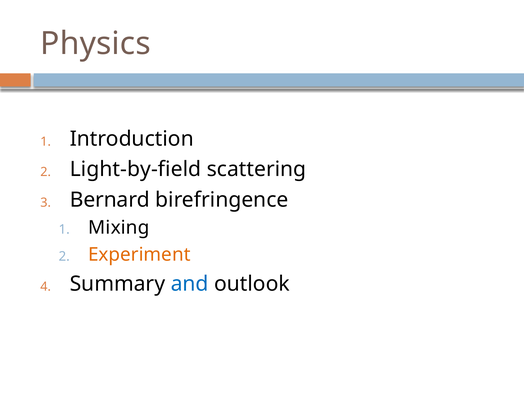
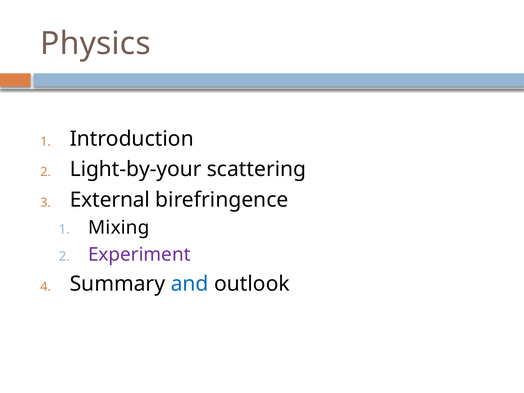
Light-by-field: Light-by-field -> Light-by-your (136, 169)
Bernard: Bernard -> External (110, 200)
Experiment colour: orange -> purple (139, 254)
